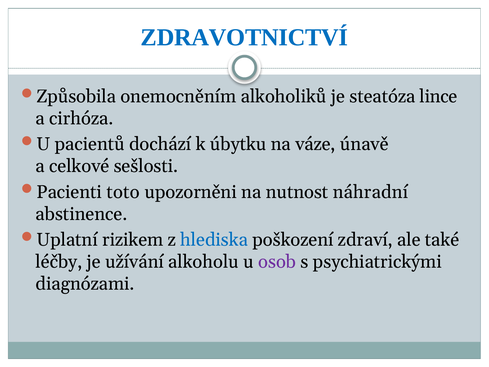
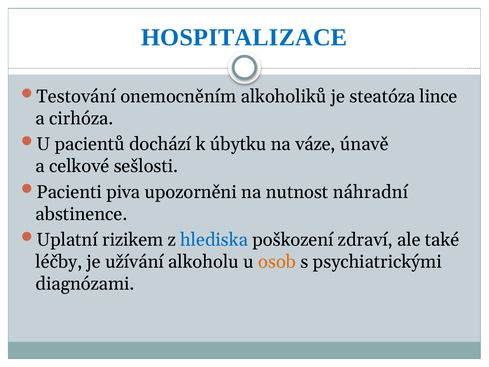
ZDRAVOTNICTVÍ: ZDRAVOTNICTVÍ -> HOSPITALIZACE (244, 37)
Způsobila: Způsobila -> Testování (76, 96)
toto: toto -> piva (123, 192)
osob colour: purple -> orange (277, 262)
